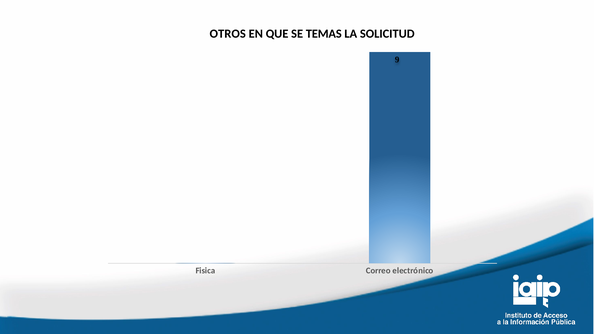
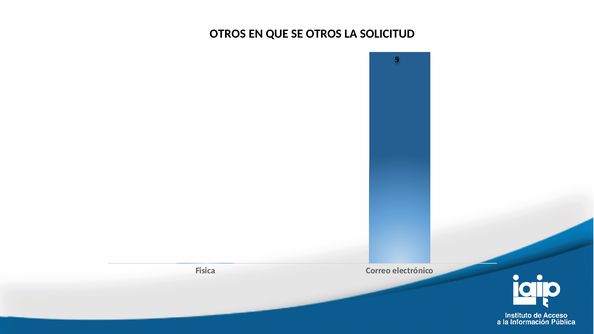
SE TEMAS: TEMAS -> OTROS (324, 34)
